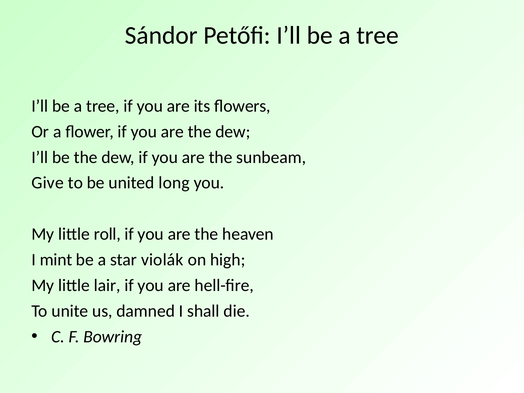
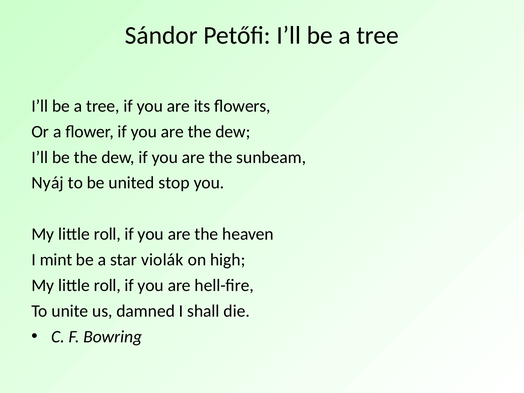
Give: Give -> Nyáj (48, 183)
long: long -> stop (174, 183)
lair: lair -> roll (107, 285)
